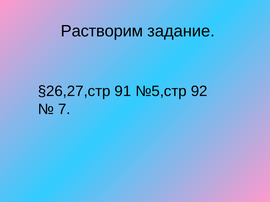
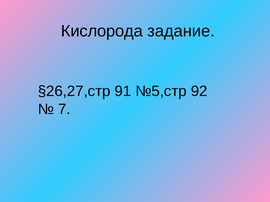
Растворим: Растворим -> Кислорода (102, 31)
